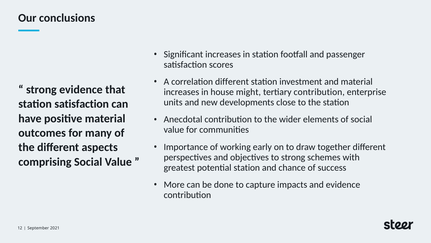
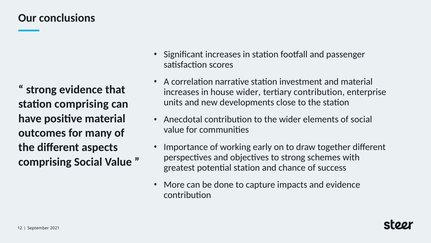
correlation different: different -> narrative (232, 82)
house might: might -> wider (248, 92)
station satisfaction: satisfaction -> comprising (82, 104)
